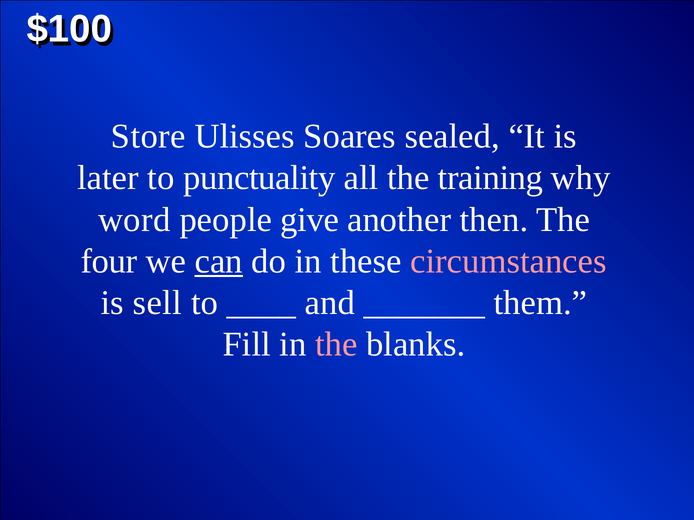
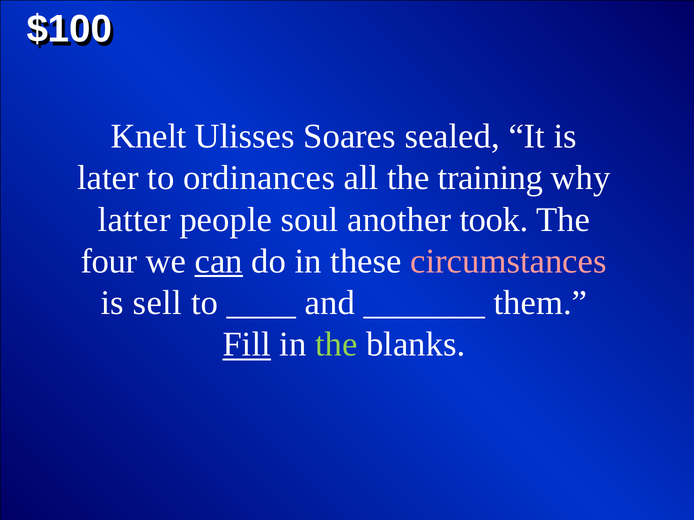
Store: Store -> Knelt (149, 137)
punctuality: punctuality -> ordinances (259, 178)
word: word -> latter (134, 220)
give: give -> soul (310, 220)
then: then -> took (494, 220)
Fill underline: none -> present (247, 345)
the colour: pink -> light green (336, 345)
